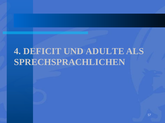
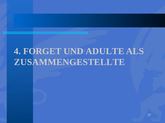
DEFICIT: DEFICIT -> FORGET (42, 51)
SPRECHSPRACHLICHEN: SPRECHSPRACHLICHEN -> ZUSAMMENGESTELLTE (70, 62)
